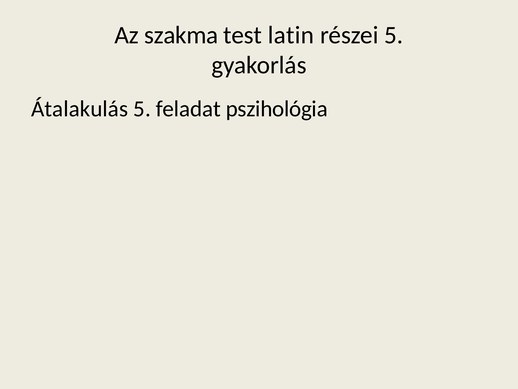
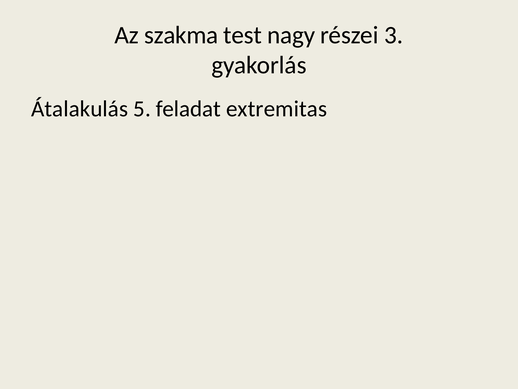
latin: latin -> nagy (291, 35)
részei 5: 5 -> 3 (394, 35)
pszihológia: pszihológia -> extremitas (277, 109)
